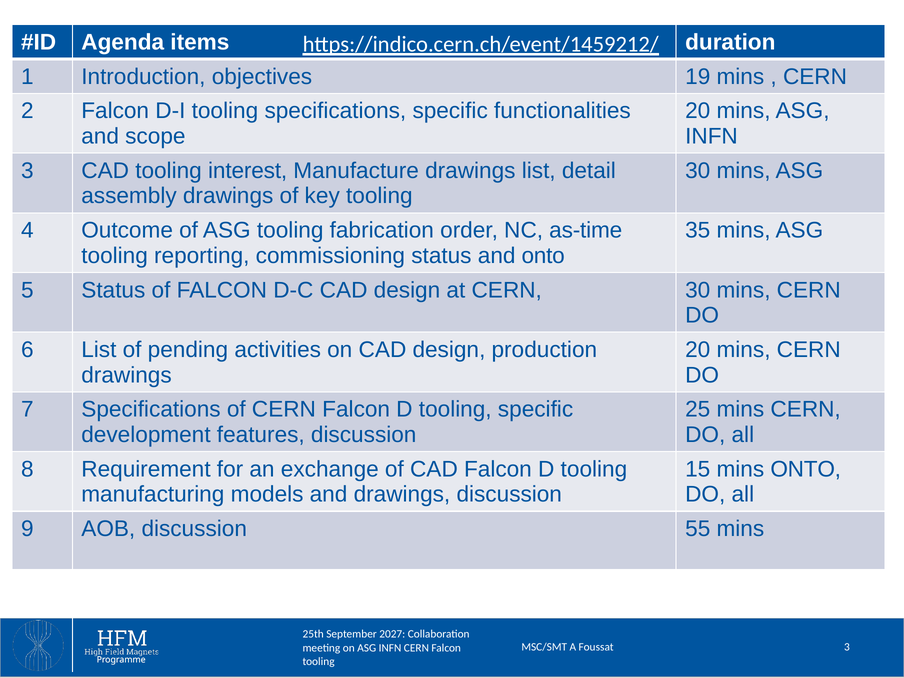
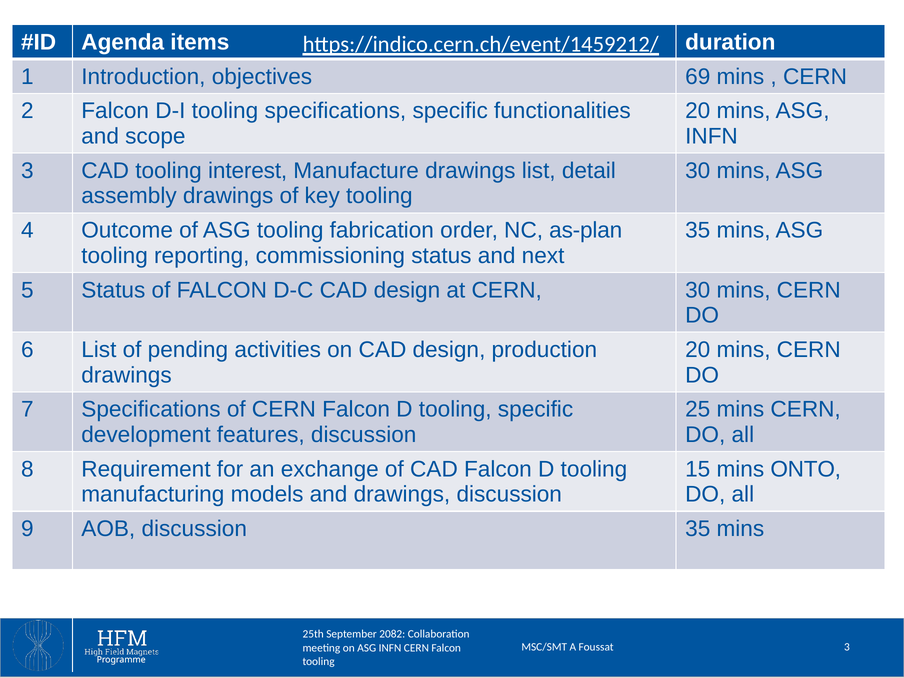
19: 19 -> 69 (698, 77)
as-time: as-time -> as-plan (586, 230)
and onto: onto -> next (543, 256)
discussion 55: 55 -> 35 (698, 529)
2027: 2027 -> 2082 (392, 634)
